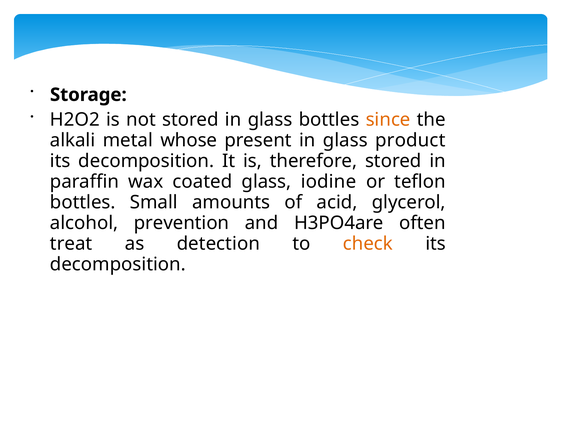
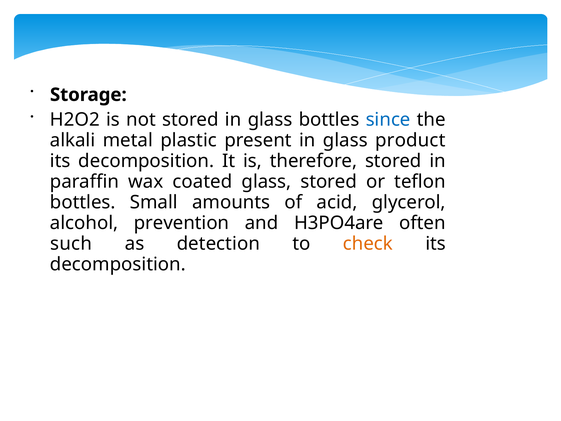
since colour: orange -> blue (388, 120)
whose: whose -> plastic (189, 140)
glass iodine: iodine -> stored (329, 182)
treat: treat -> such (71, 244)
